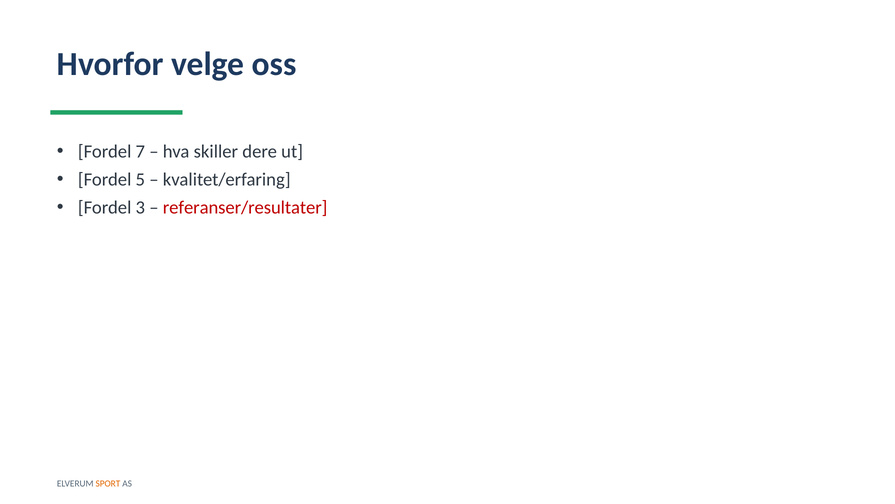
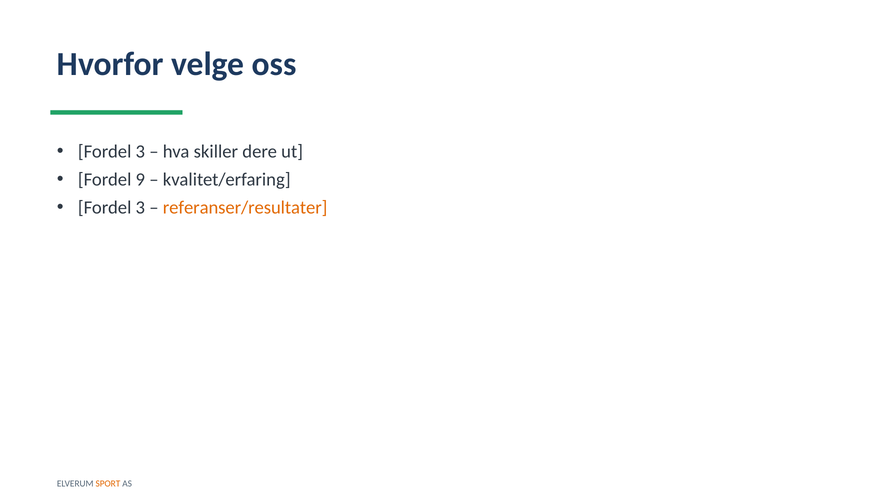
7: 7 -> 3 (140, 152)
5: 5 -> 9 (140, 180)
referanser/resultater colour: red -> orange (245, 208)
